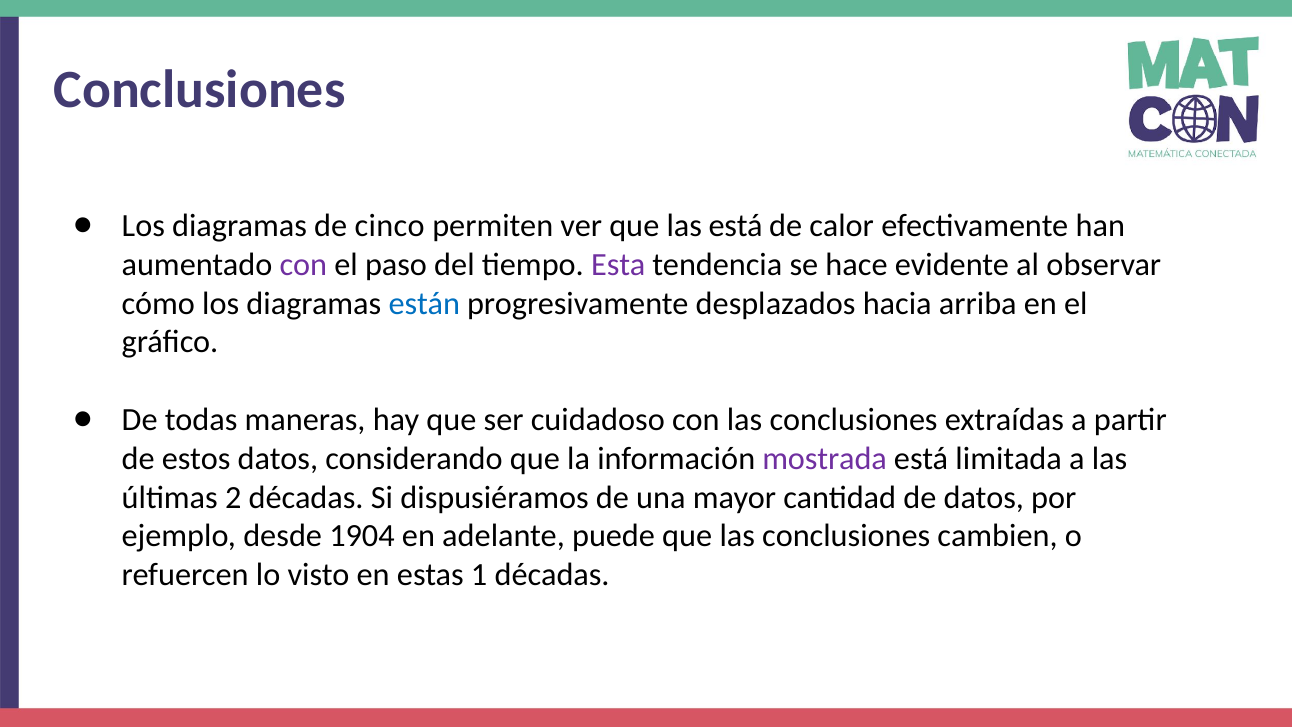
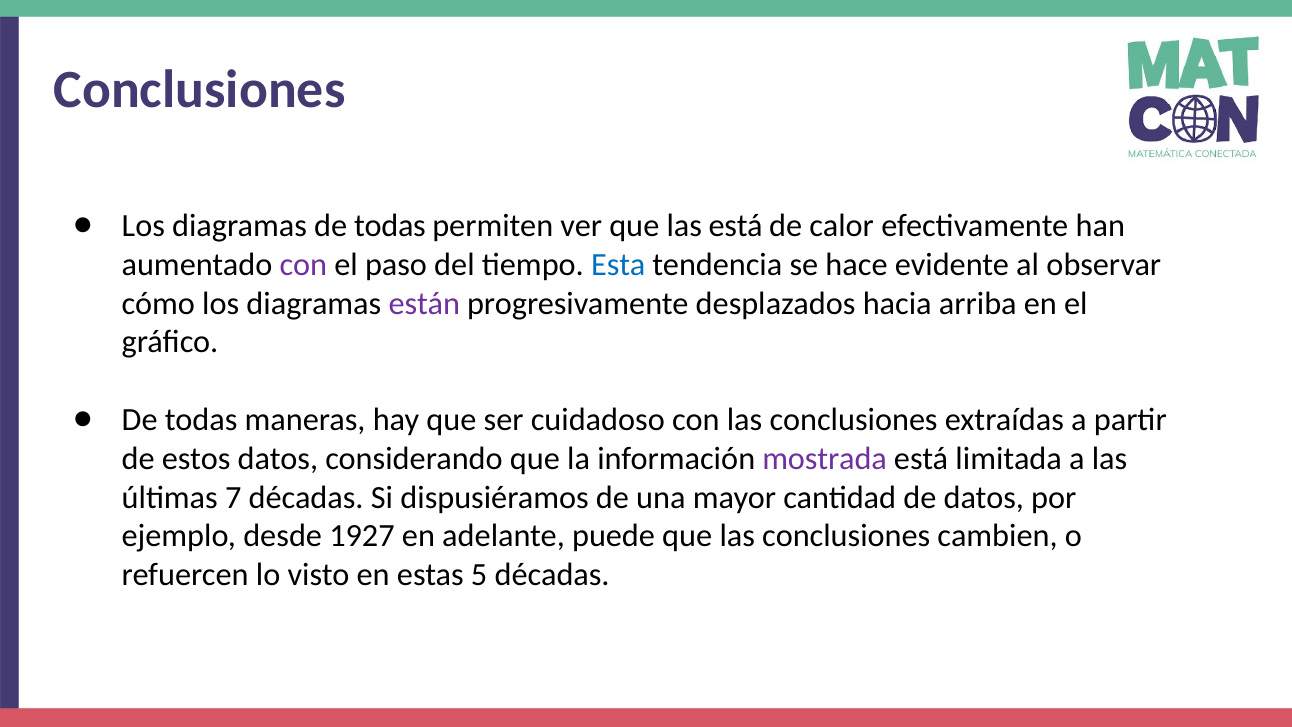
diagramas de cinco: cinco -> todas (390, 226)
Esta colour: purple -> blue (618, 265)
están colour: blue -> purple (424, 303)
2: 2 -> 7 (233, 497)
1904: 1904 -> 1927 (362, 536)
1: 1 -> 5 (479, 575)
